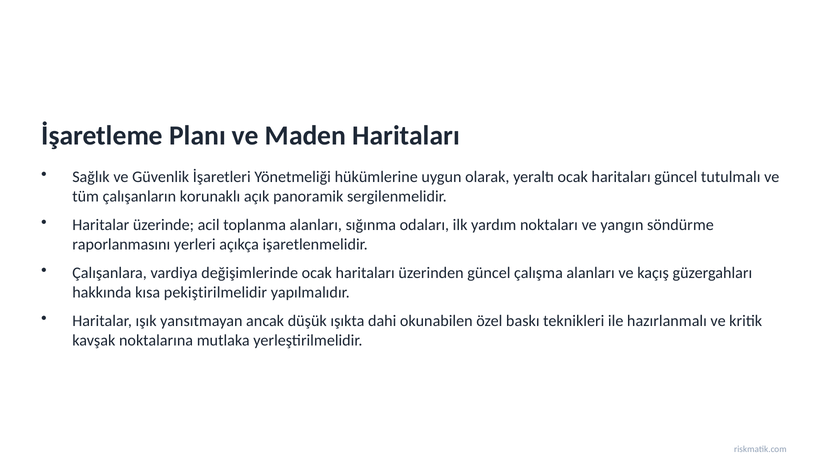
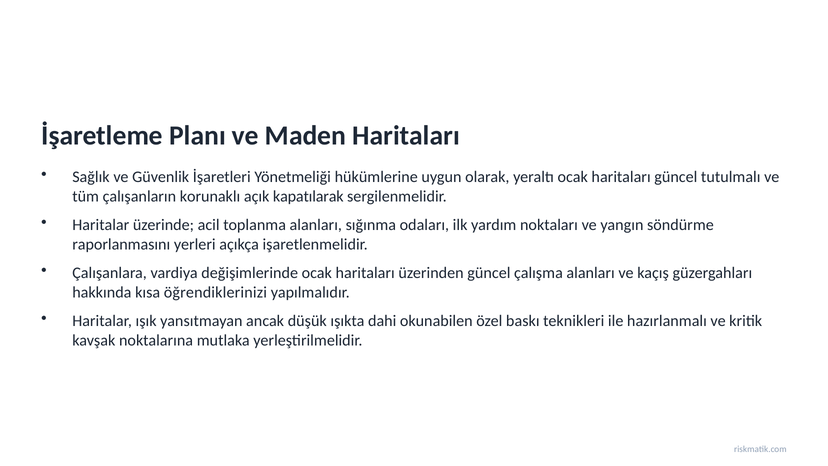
panoramik: panoramik -> kapatılarak (308, 196)
pekiştirilmelidir: pekiştirilmelidir -> öğrendiklerinizi (215, 292)
